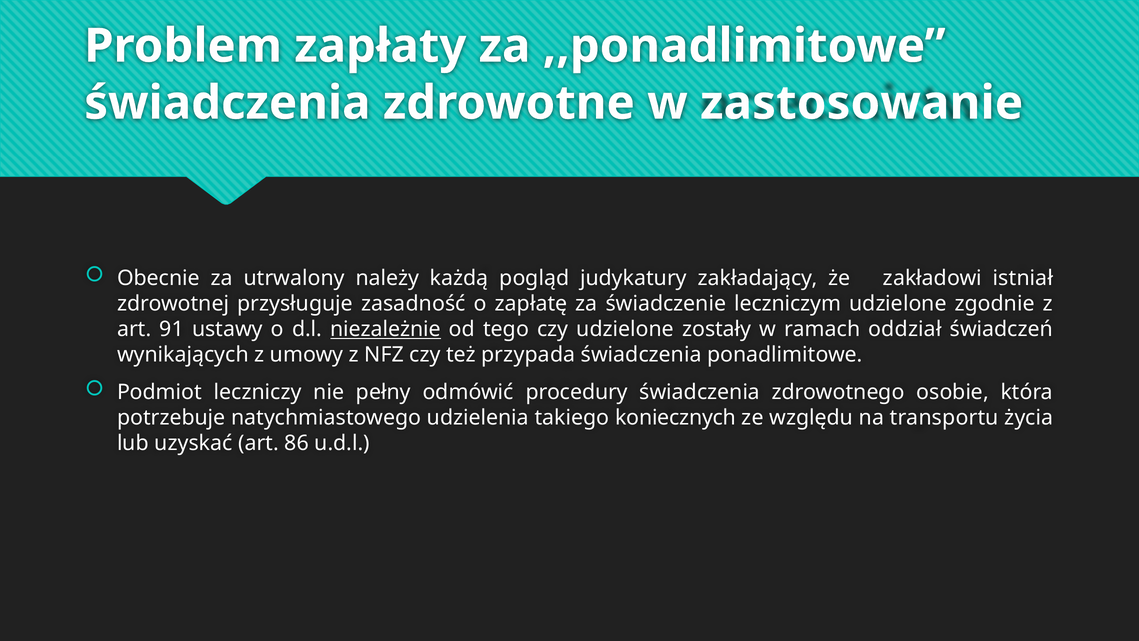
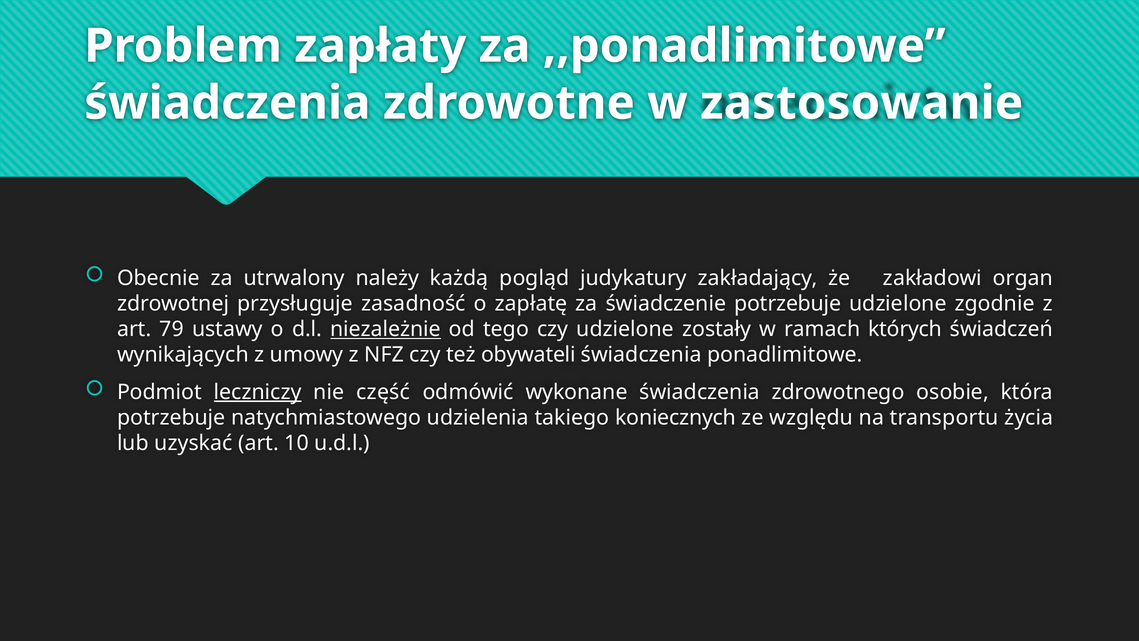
istniał: istniał -> organ (1023, 278)
świadczenie leczniczym: leczniczym -> potrzebuje (788, 303)
91: 91 -> 79 (172, 329)
oddział: oddział -> których (905, 329)
przypada: przypada -> obywateli (528, 355)
leczniczy underline: none -> present (258, 392)
pełny: pełny -> część (383, 392)
procedury: procedury -> wykonane (577, 392)
86: 86 -> 10 (297, 443)
